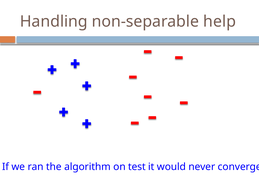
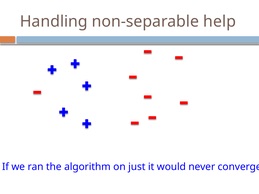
test: test -> just (137, 167)
